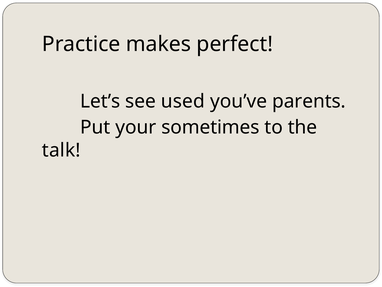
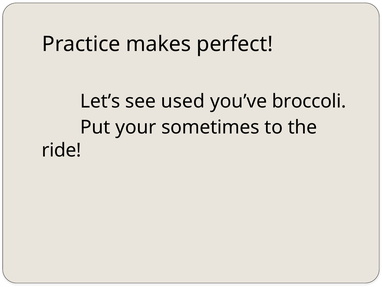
parents: parents -> broccoli (309, 101)
talk: talk -> ride (61, 150)
